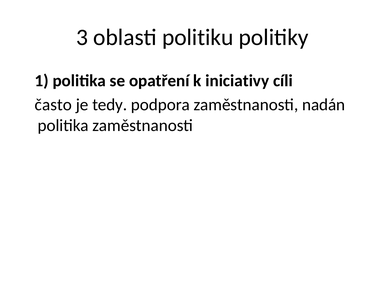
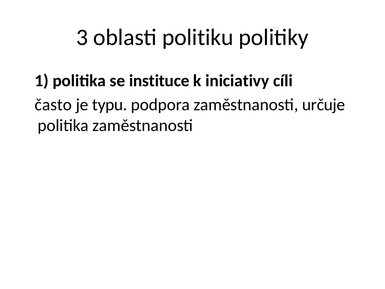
opatření: opatření -> instituce (159, 81)
tedy: tedy -> typu (110, 105)
nadán: nadán -> určuje (324, 105)
